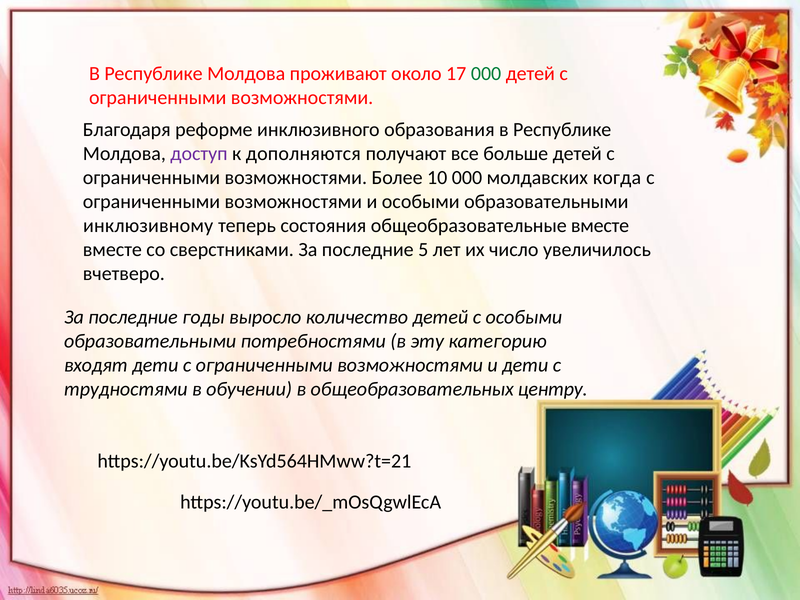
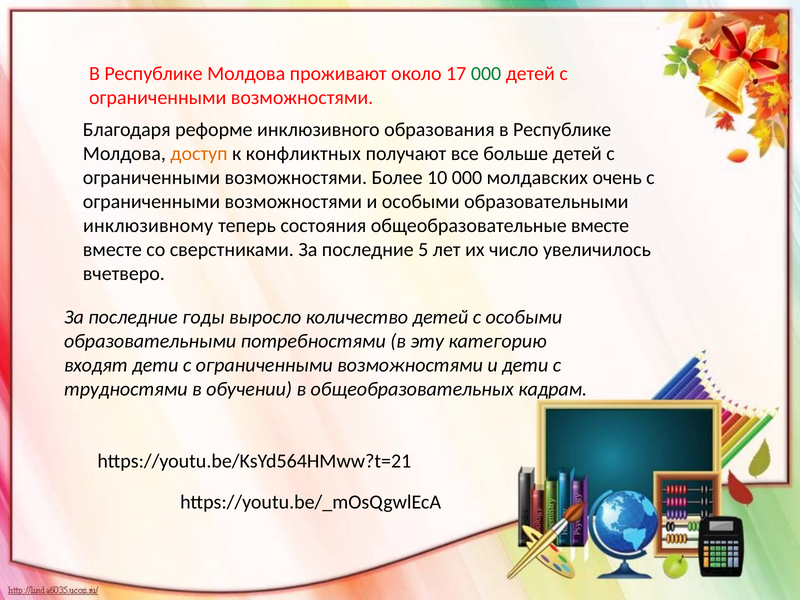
доступ colour: purple -> orange (199, 154)
дополняются: дополняются -> конфликтных (303, 154)
когда: когда -> очень (617, 178)
центру: центру -> кадрам (553, 389)
